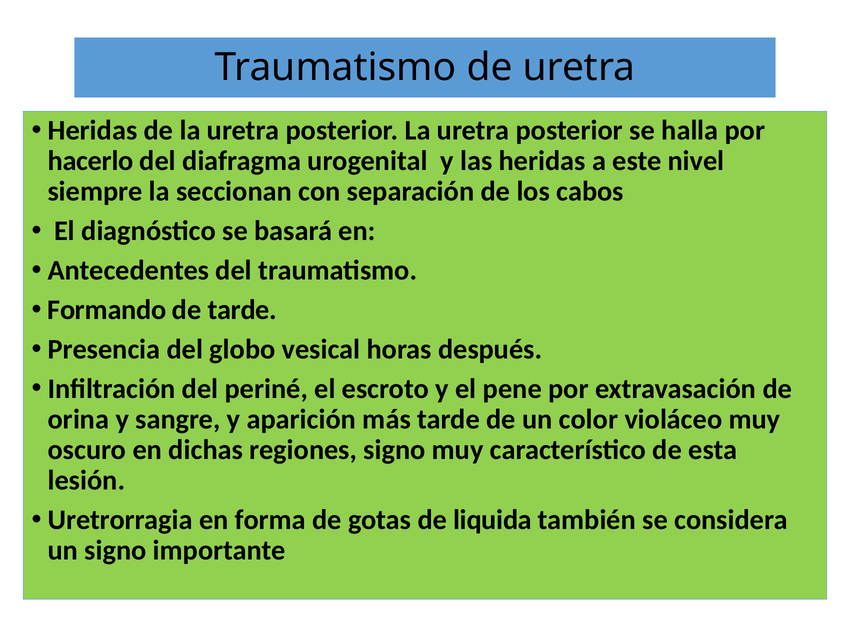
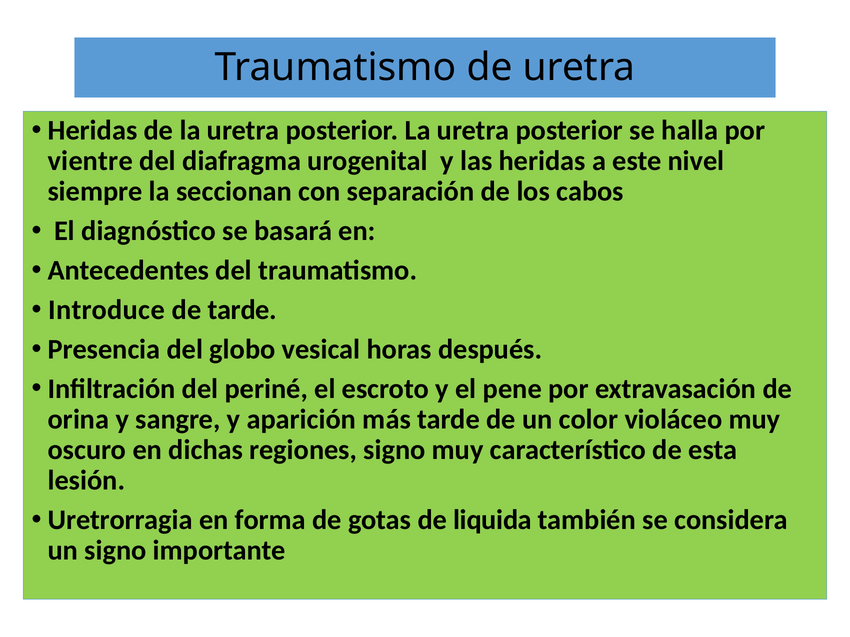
hacerlo: hacerlo -> vientre (90, 161)
Formando: Formando -> Introduce (107, 310)
